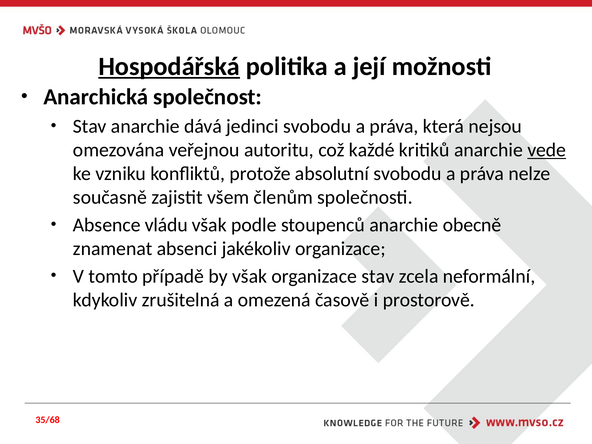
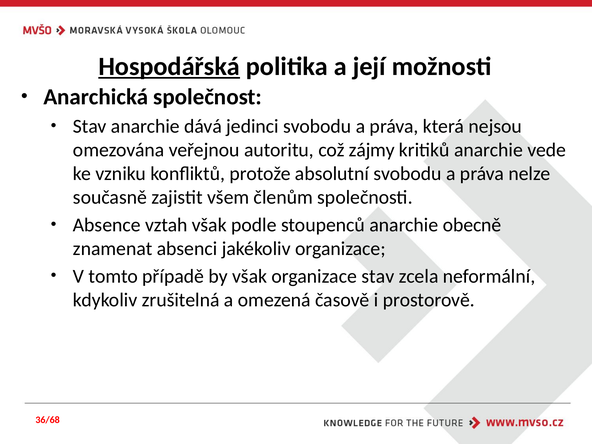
každé: každé -> zájmy (372, 150)
vede underline: present -> none (547, 150)
vládu: vládu -> vztah (166, 225)
35/68: 35/68 -> 36/68 (48, 420)
